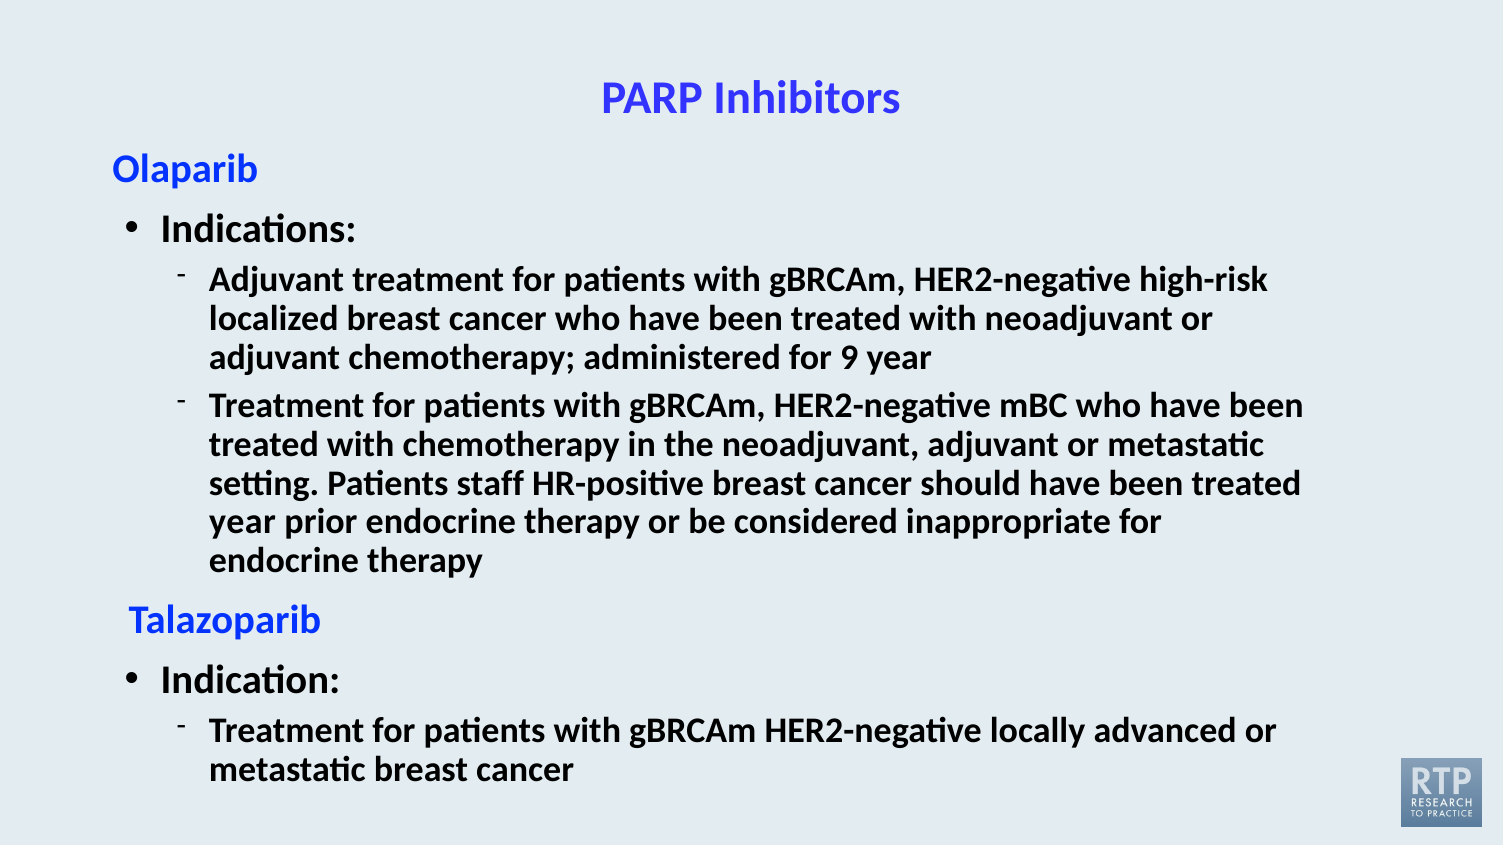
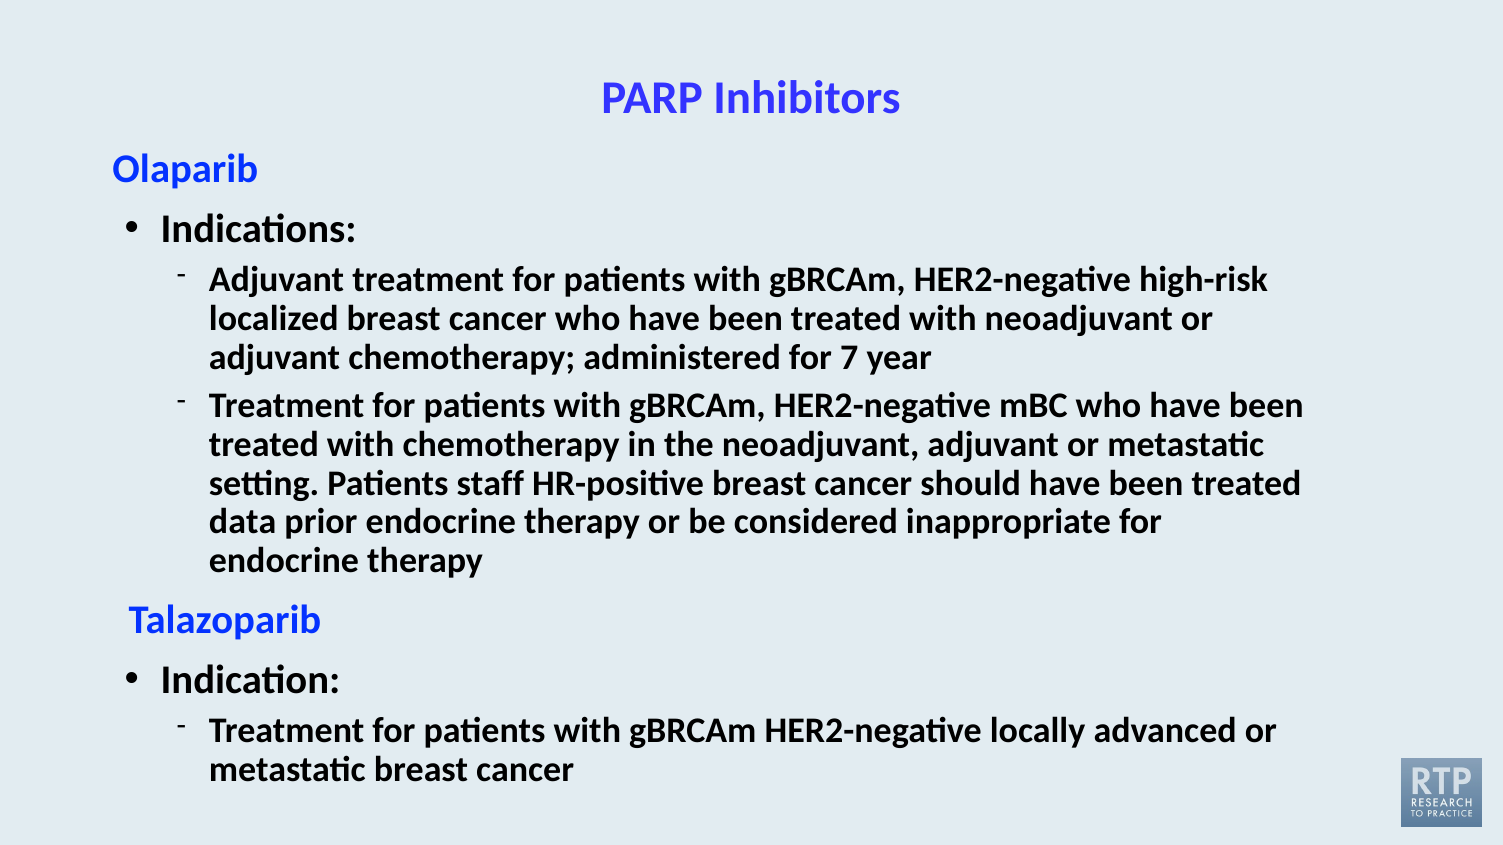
9: 9 -> 7 (849, 357)
year: year -> data (243, 522)
